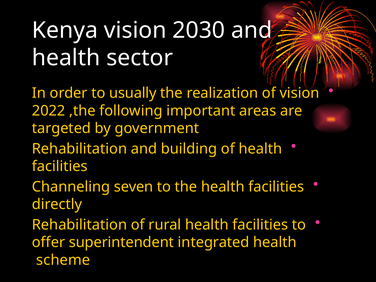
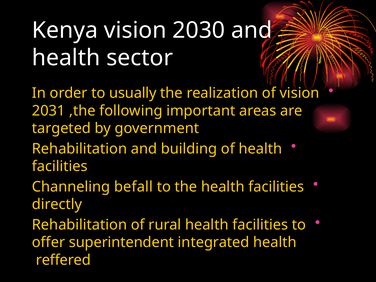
2022: 2022 -> 2031 (49, 111)
seven: seven -> befall (133, 187)
scheme: scheme -> reffered (63, 260)
